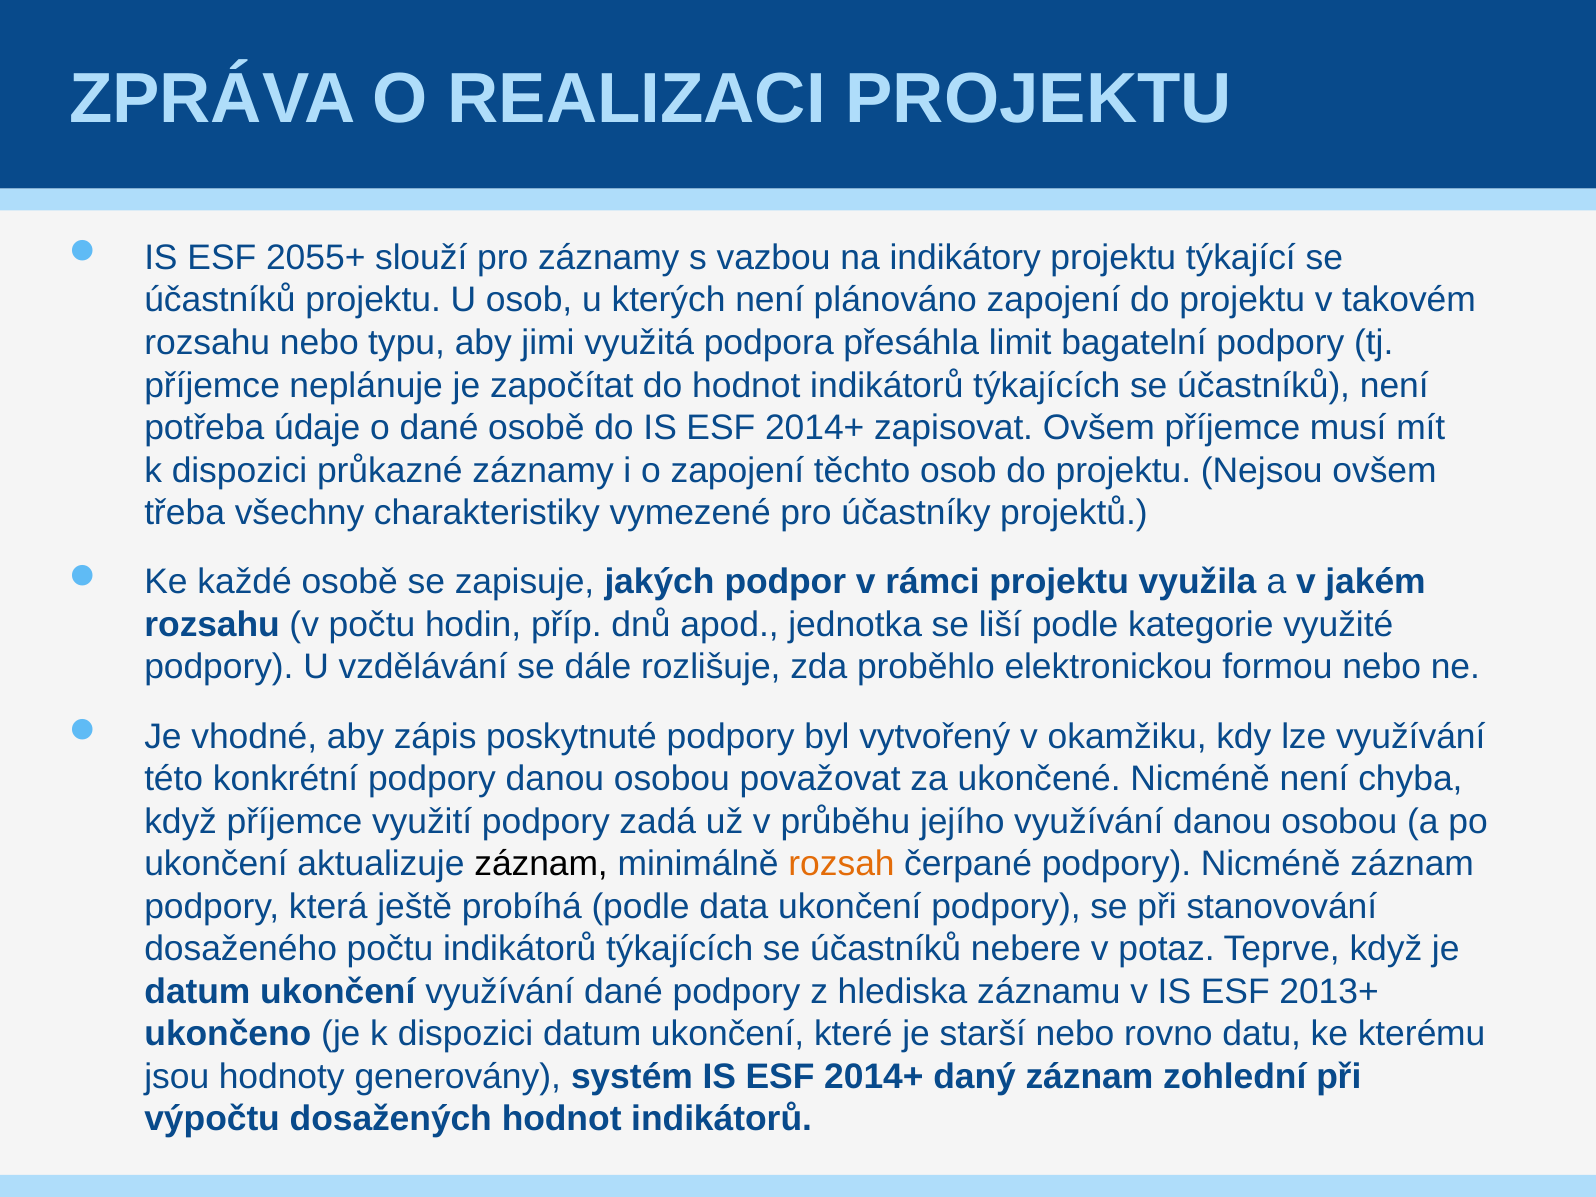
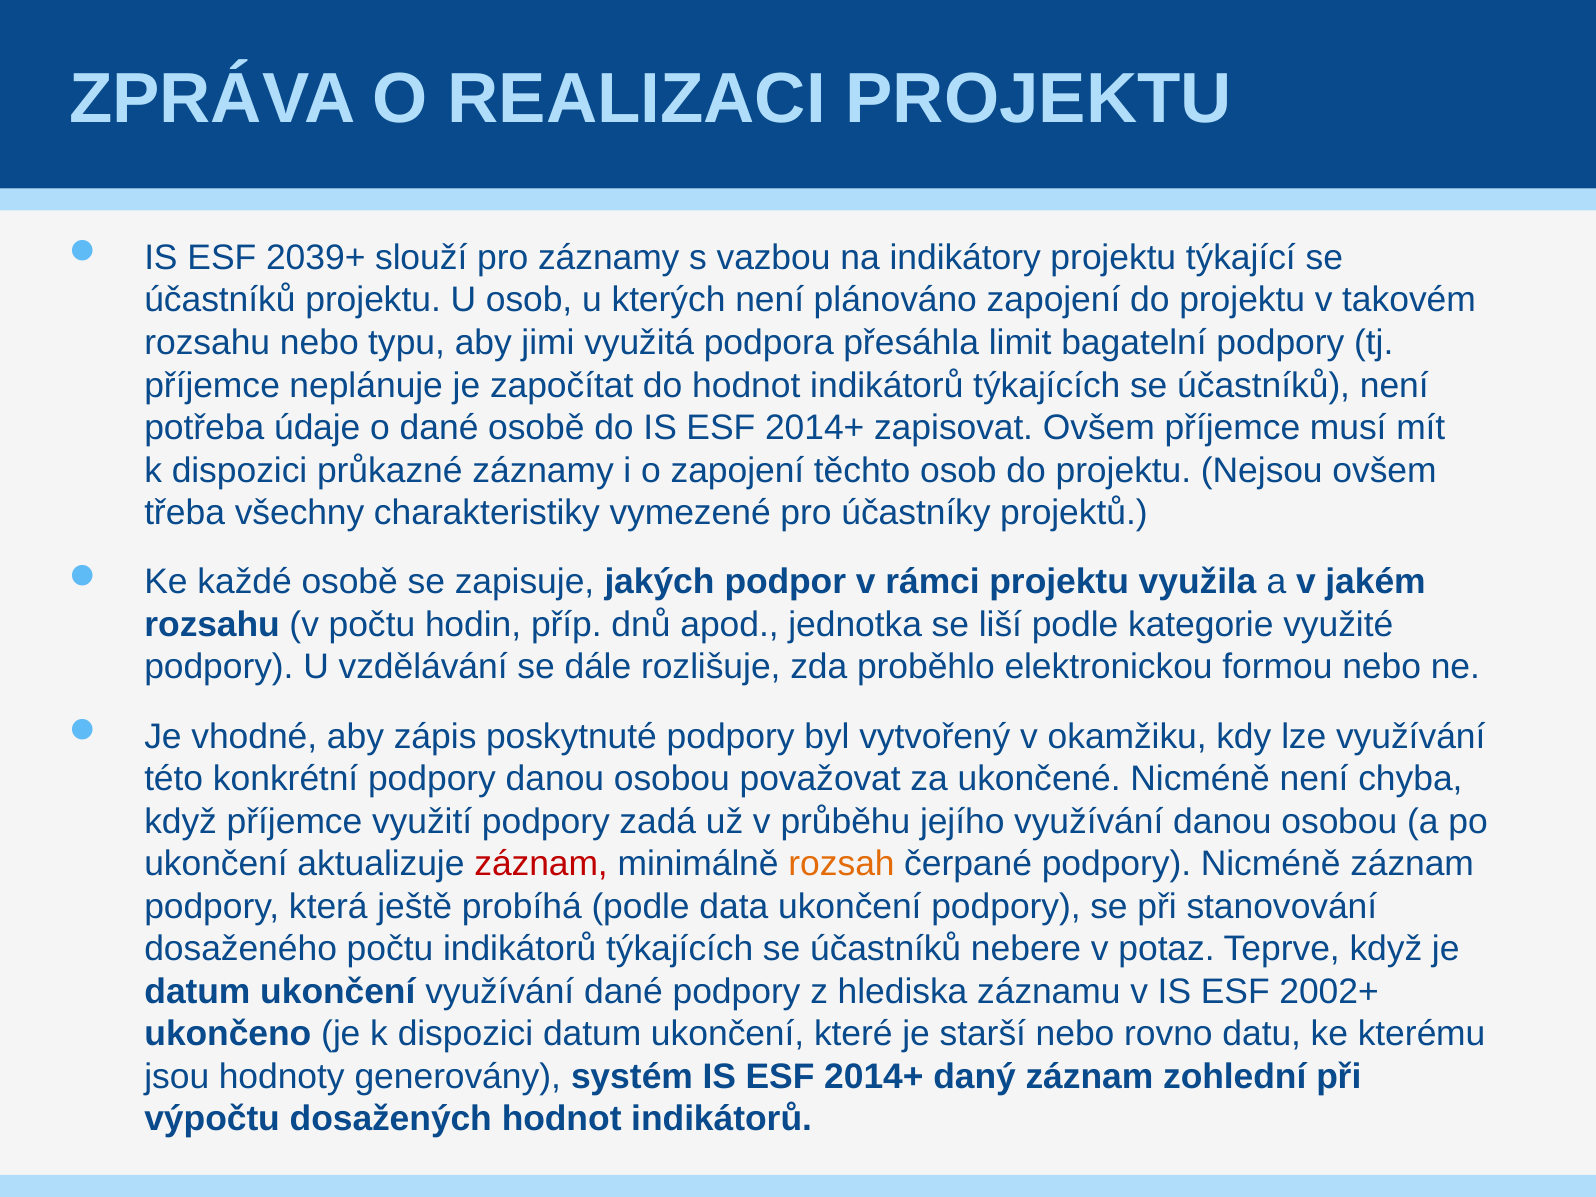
2055+: 2055+ -> 2039+ (316, 258)
záznam colour: black -> red (541, 864)
2013+: 2013+ -> 2002+ (1329, 992)
